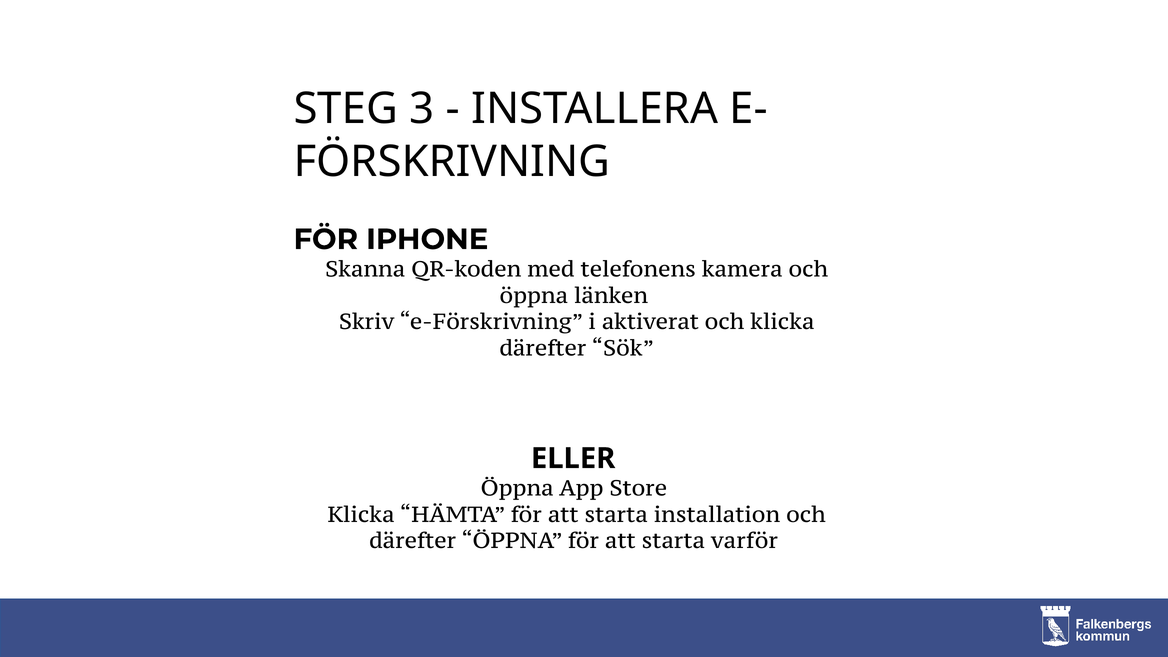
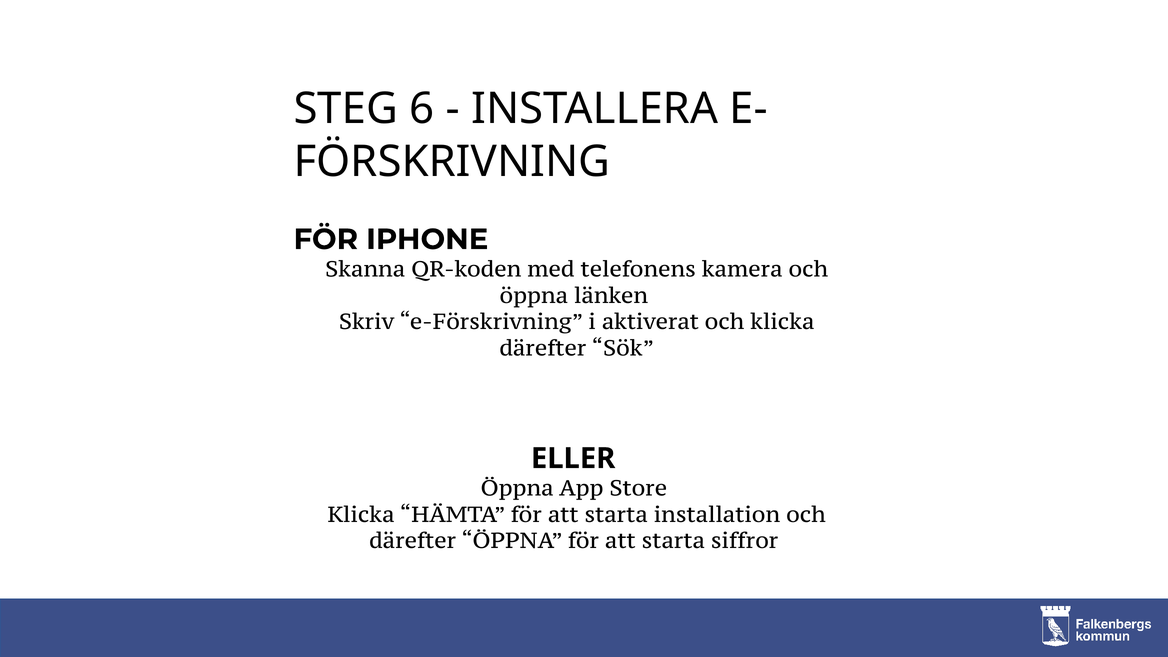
3: 3 -> 6 (422, 109)
varför: varför -> siffror (745, 541)
